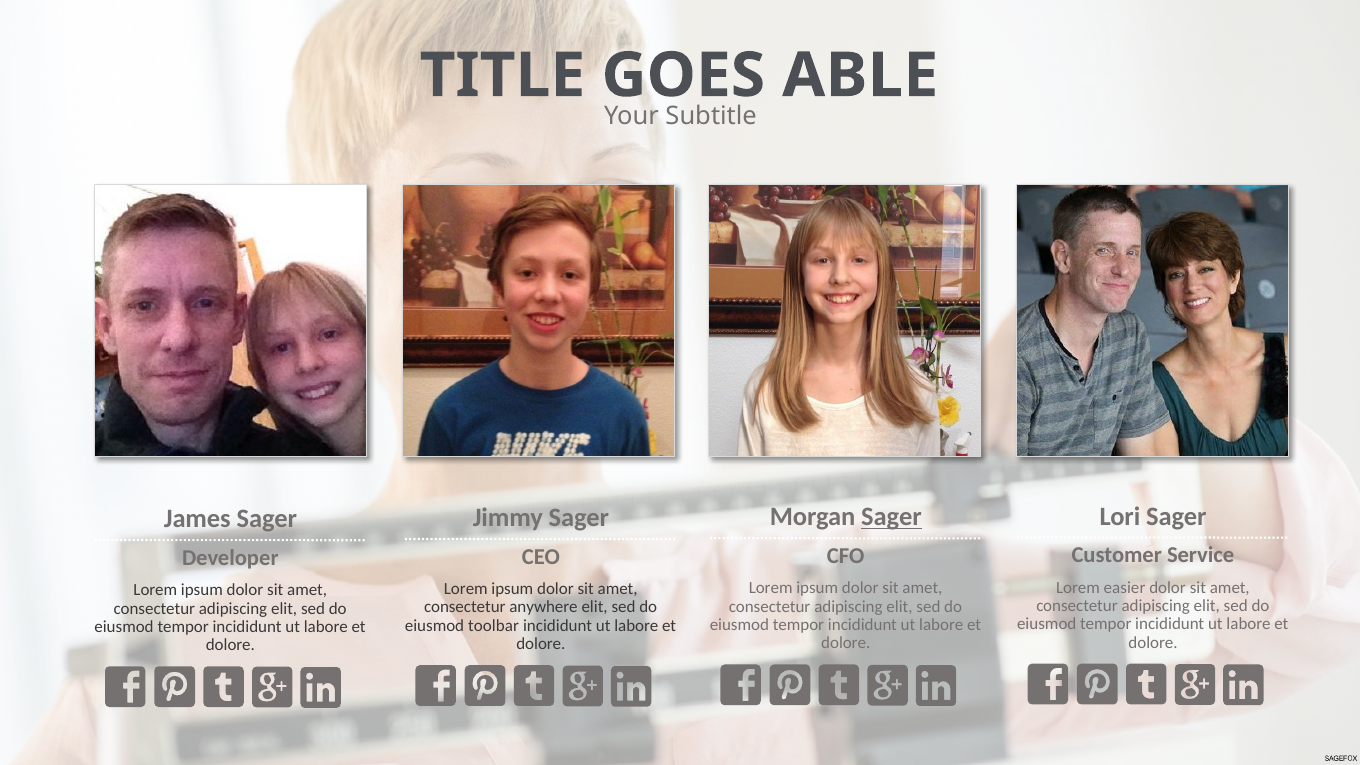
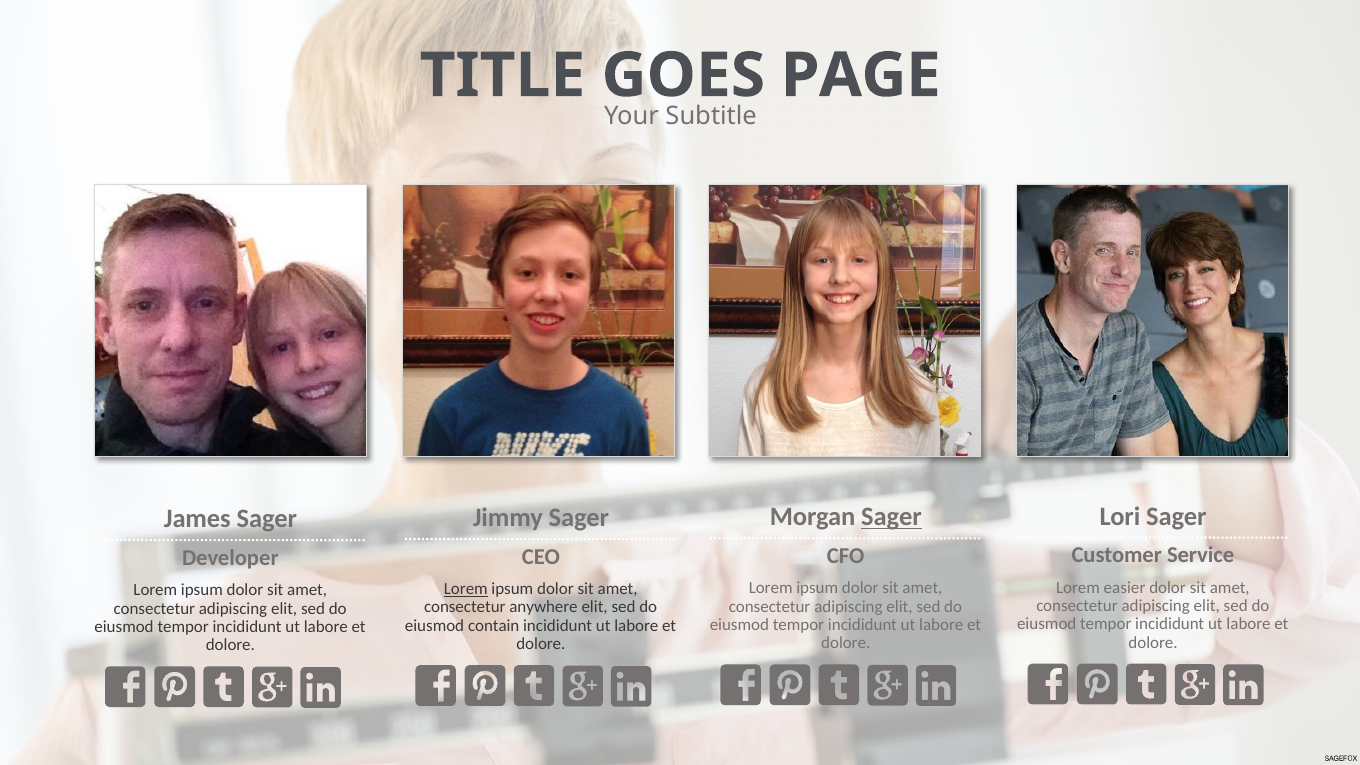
ABLE: ABLE -> PAGE (861, 76)
Lorem underline: none -> present (466, 589)
toolbar: toolbar -> contain (494, 626)
